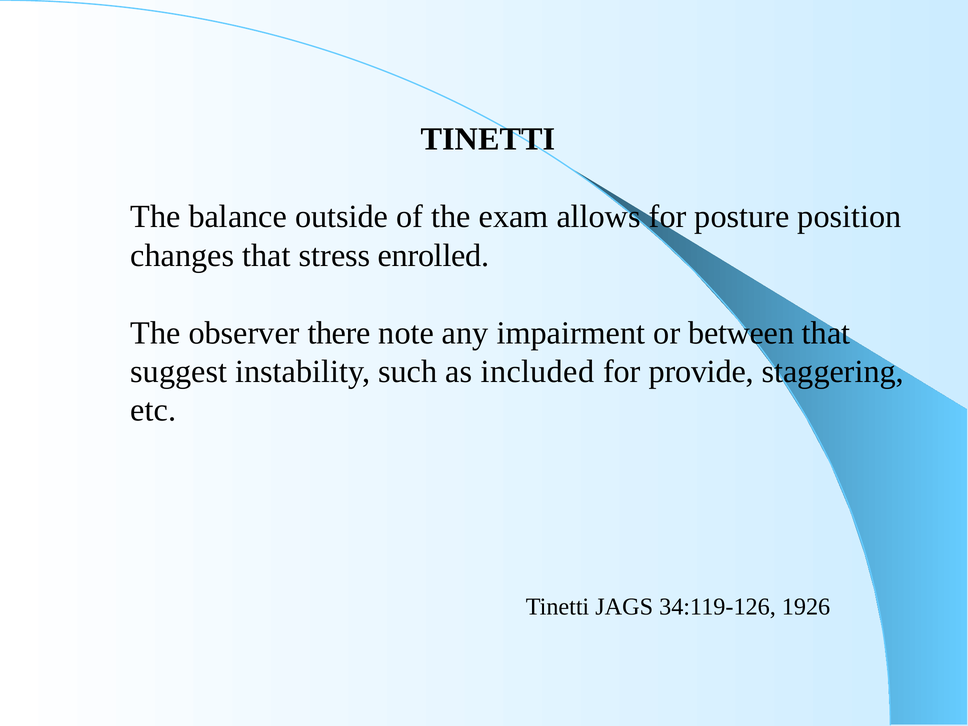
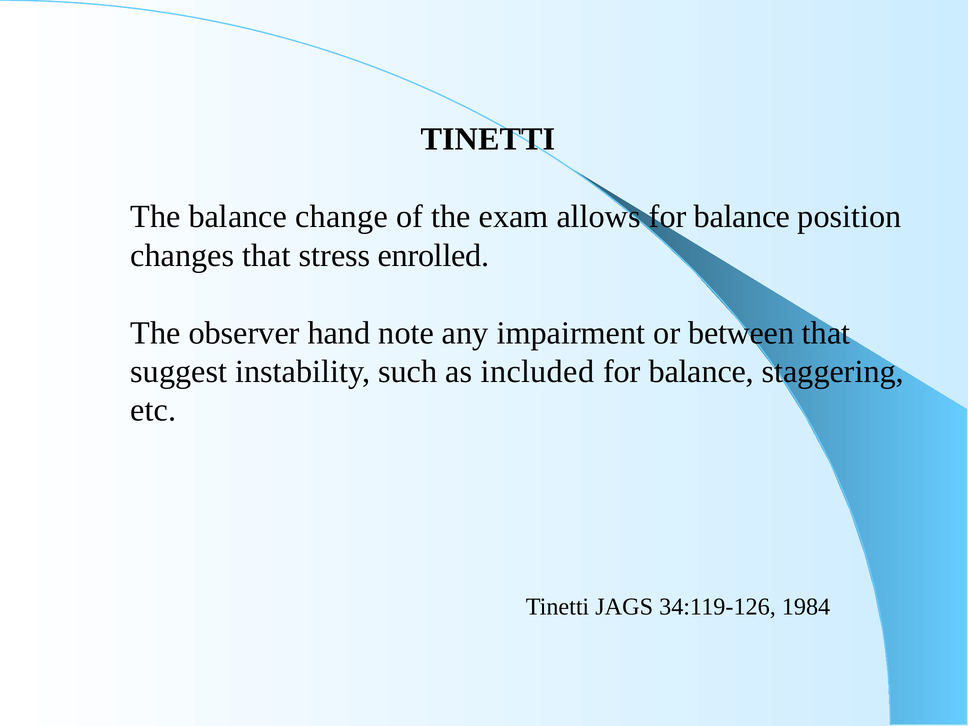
outside: outside -> change (342, 217)
allows for posture: posture -> balance (742, 217)
there: there -> hand (339, 333)
provide: provide -> balance (701, 372)
1926: 1926 -> 1984 (806, 607)
